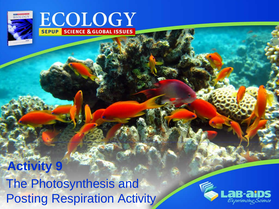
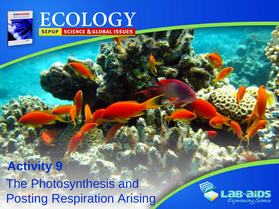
Respiration Activity: Activity -> Arising (137, 199)
